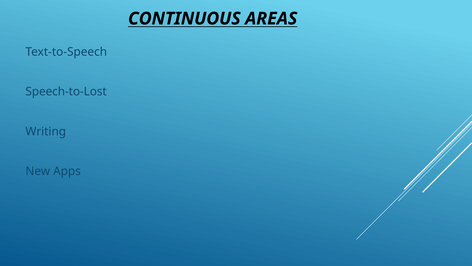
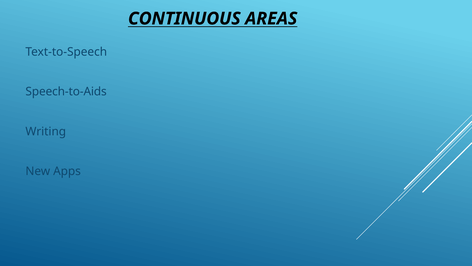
Speech-to-Lost: Speech-to-Lost -> Speech-to-Aids (66, 92)
